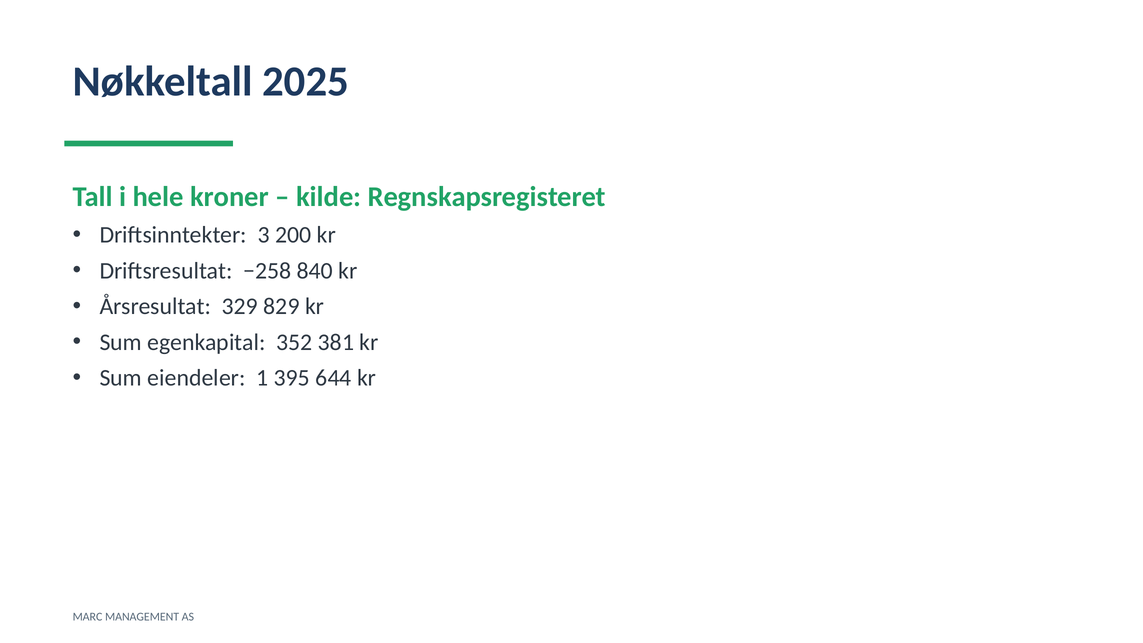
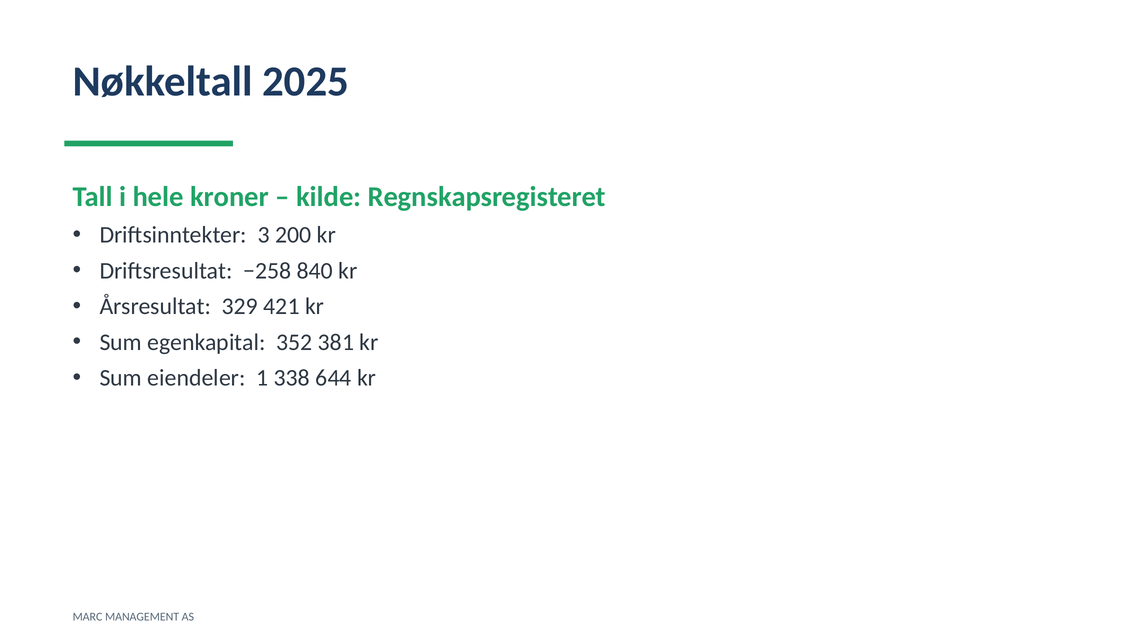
829: 829 -> 421 (281, 307)
395: 395 -> 338 (292, 378)
